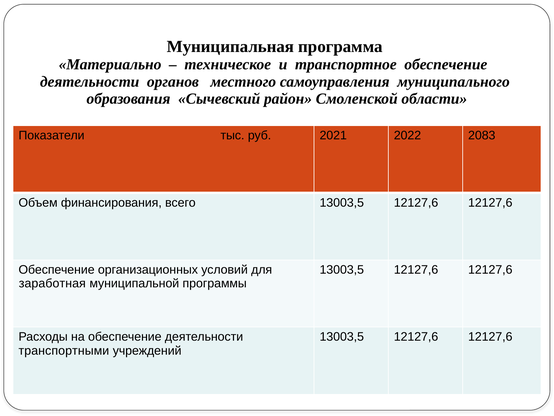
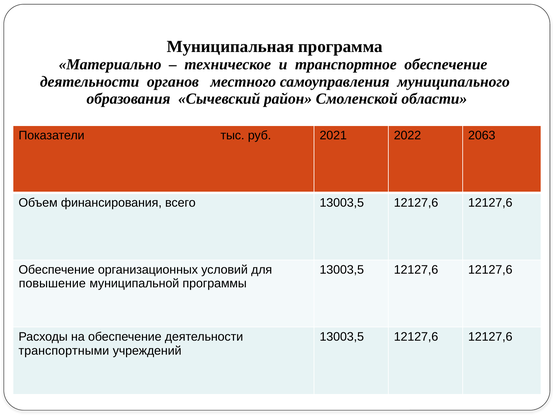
2083: 2083 -> 2063 (482, 135)
заработная: заработная -> повышение (52, 283)
